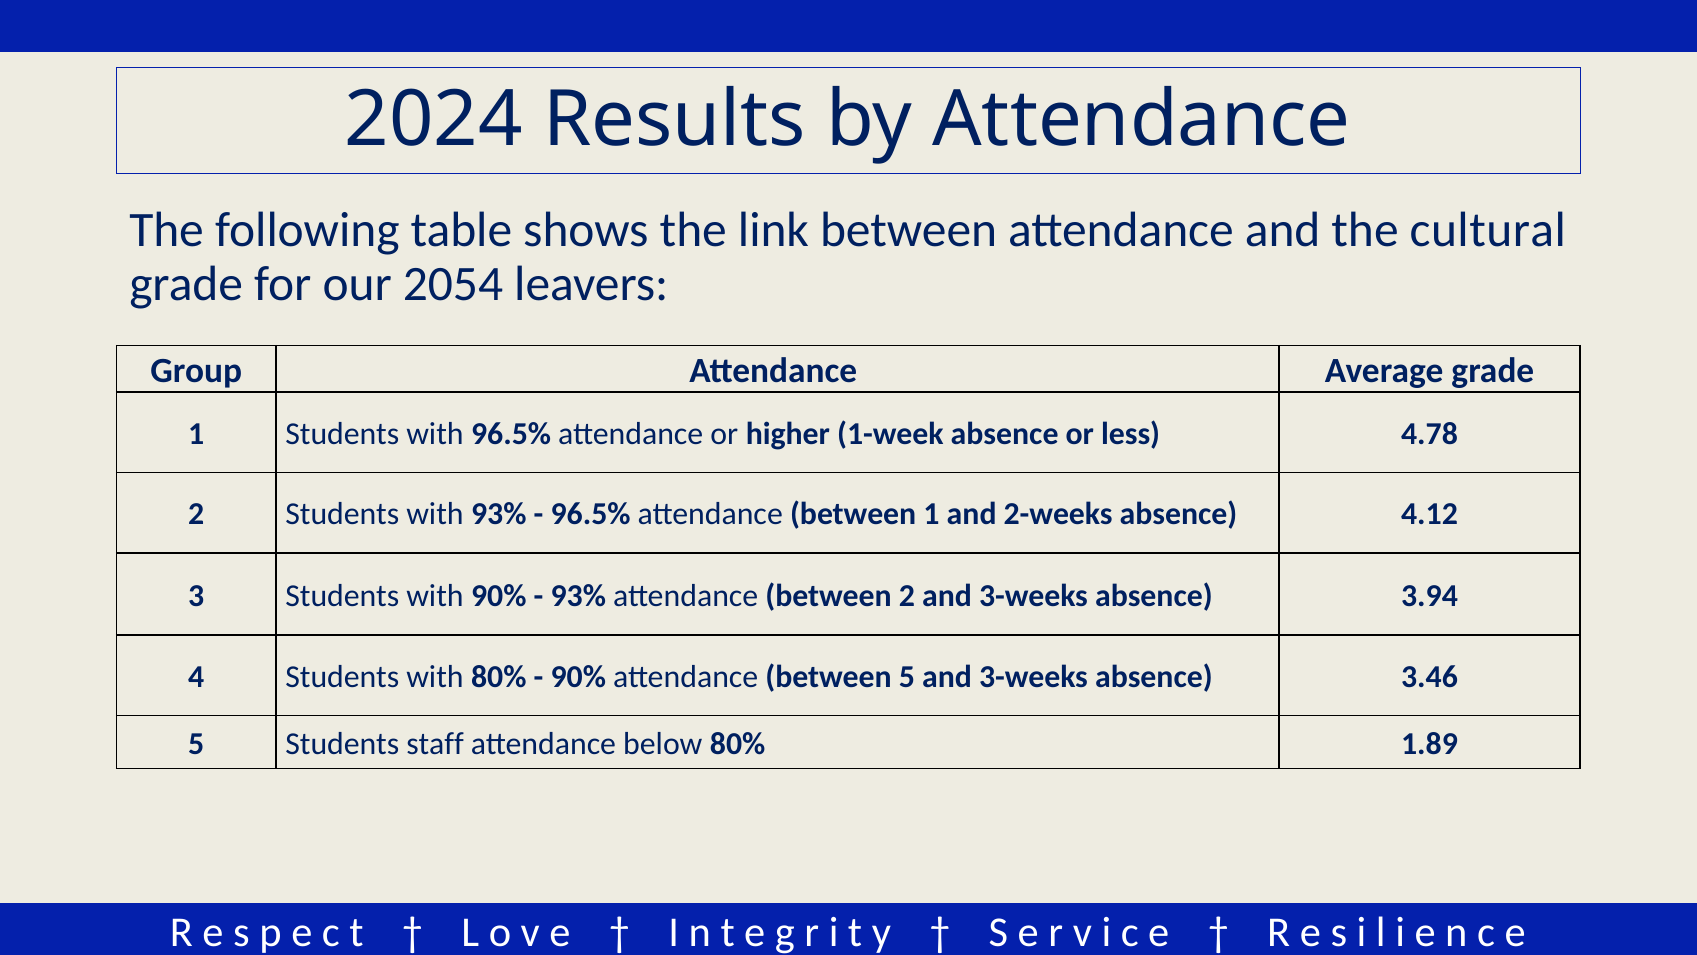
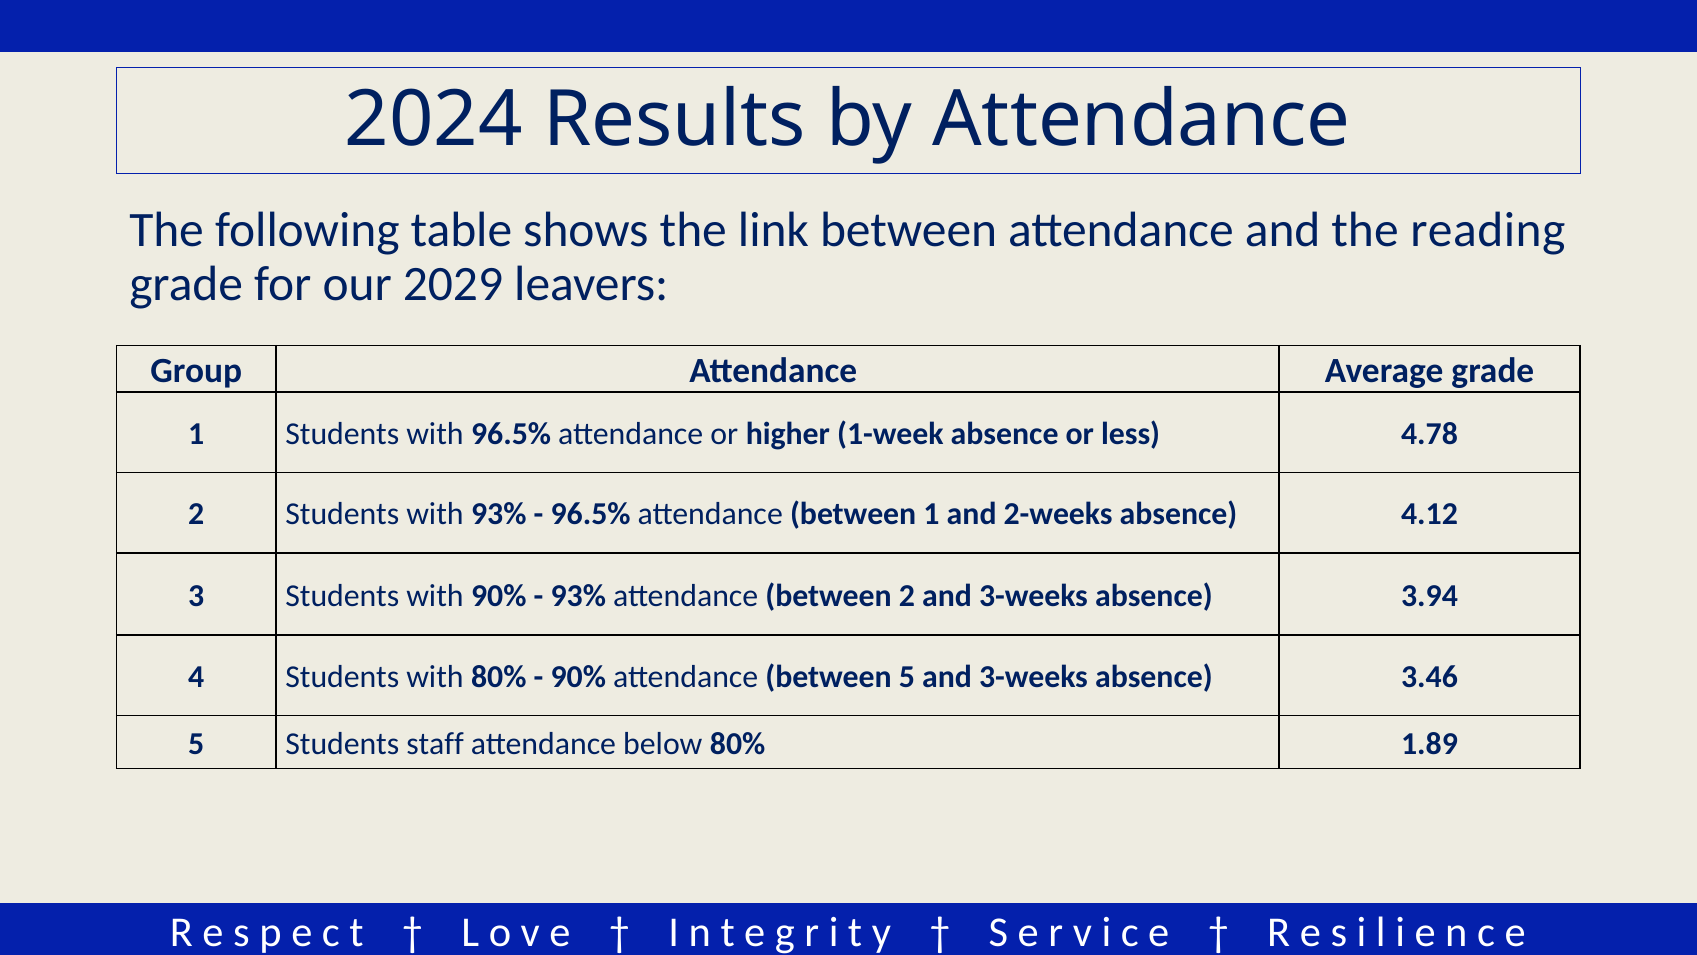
cultural: cultural -> reading (1488, 230)
2054: 2054 -> 2029 (453, 284)
